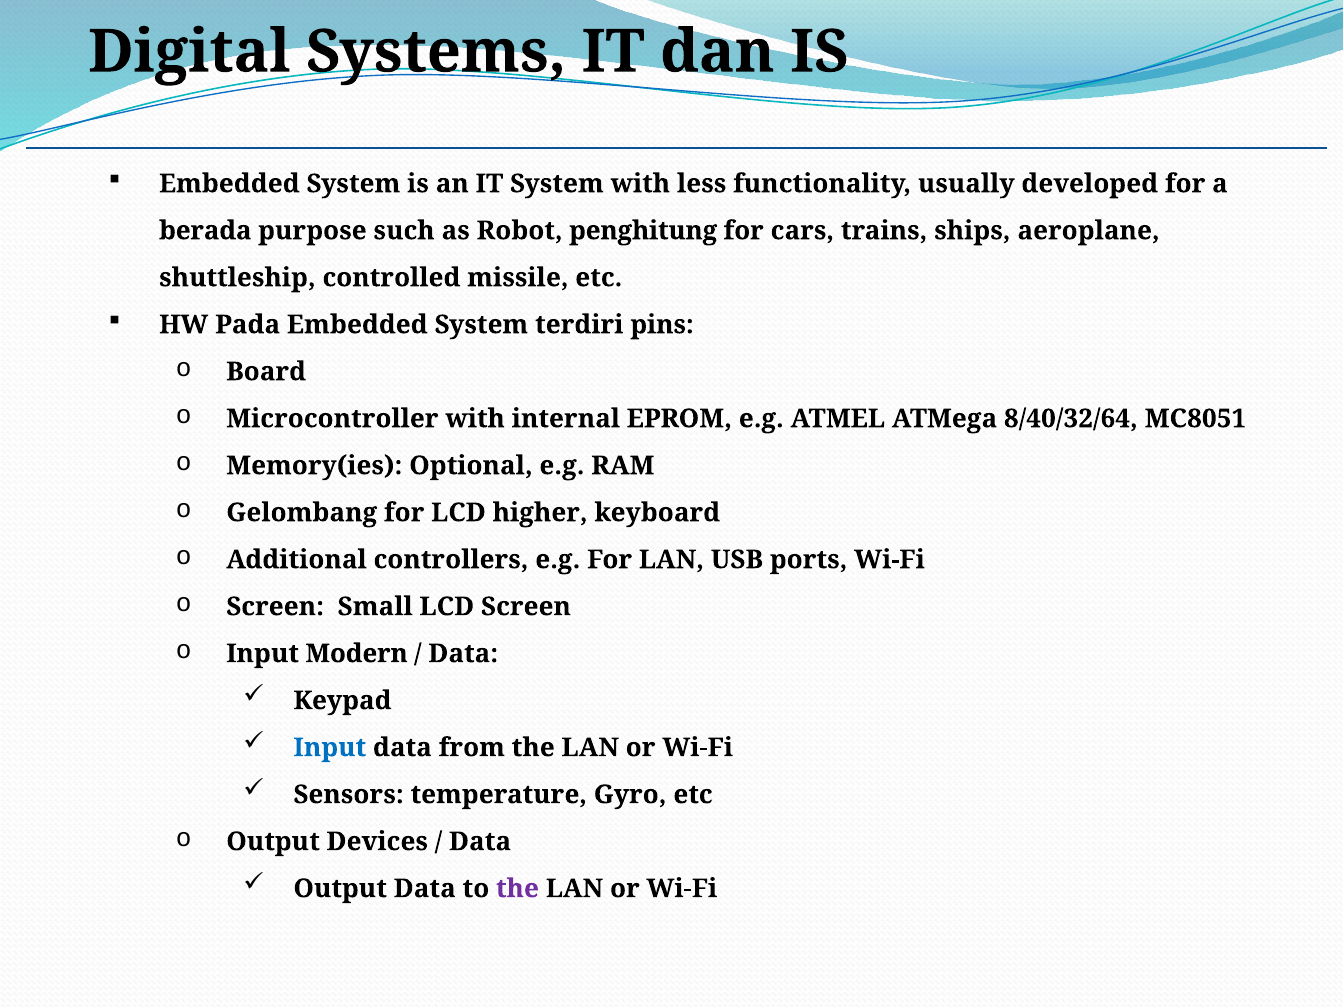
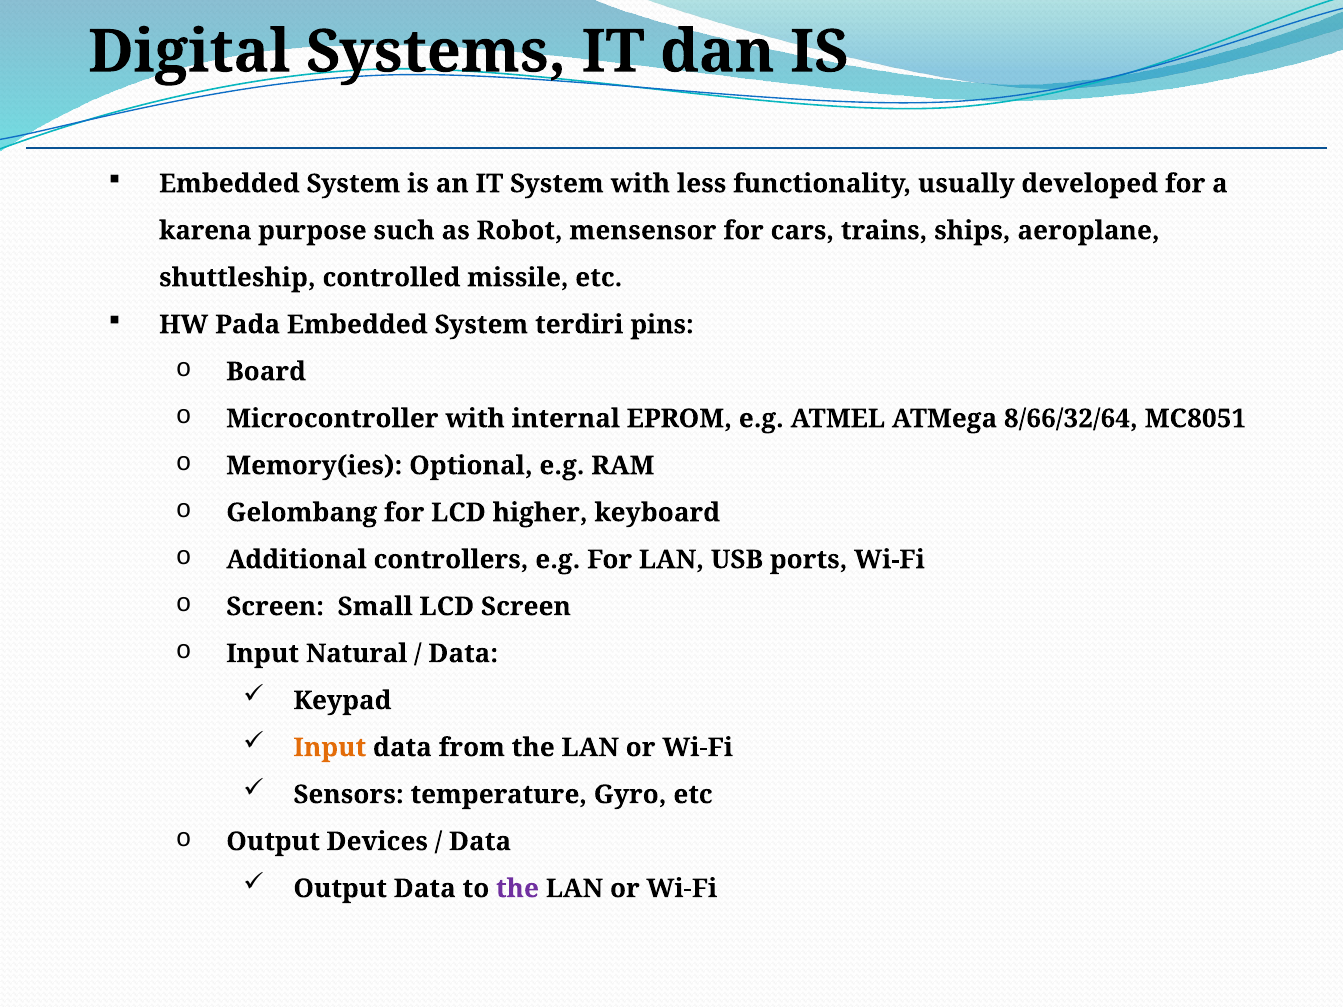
berada: berada -> karena (205, 231)
penghitung: penghitung -> mensensor (643, 231)
8/40/32/64: 8/40/32/64 -> 8/66/32/64 (1071, 419)
Modern: Modern -> Natural (357, 654)
Input colour: blue -> orange (330, 748)
